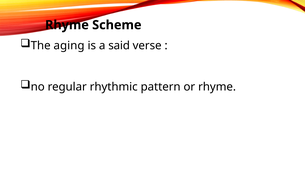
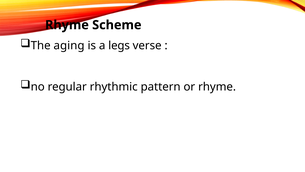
said: said -> legs (119, 45)
